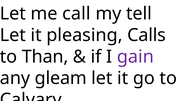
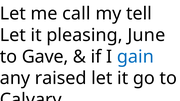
Calls: Calls -> June (146, 35)
Than: Than -> Gave (45, 57)
gain colour: purple -> blue (135, 57)
gleam: gleam -> raised (61, 78)
